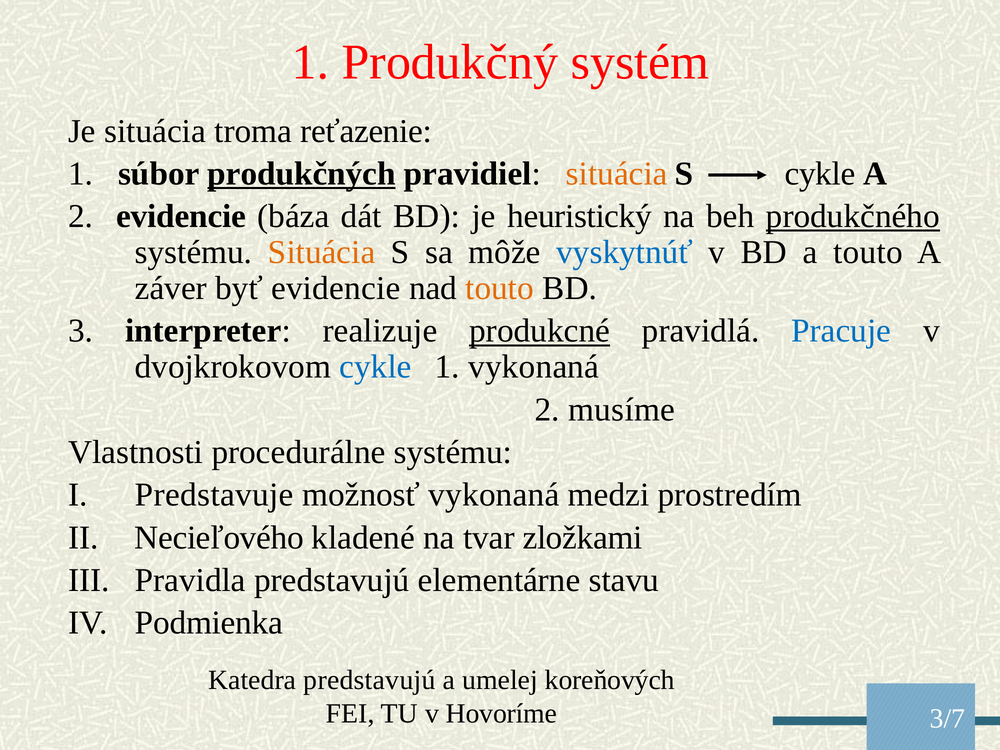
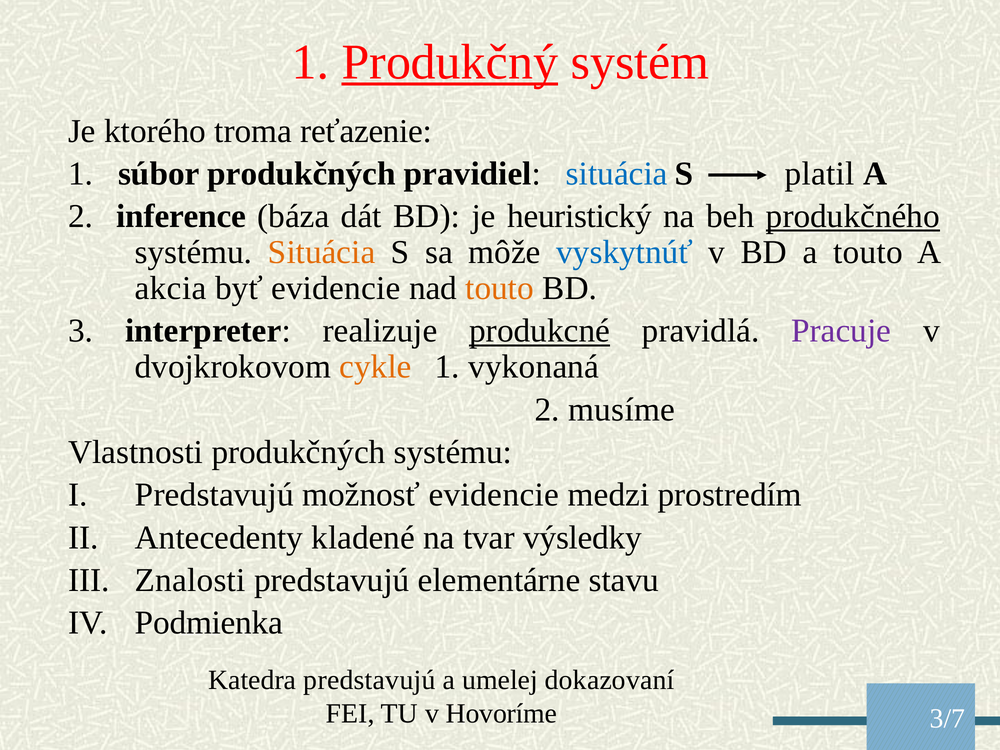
Produkčný underline: none -> present (450, 62)
Je situácia: situácia -> ktorého (155, 131)
produkčných underline: present -> none (302, 174)
situácia colour: orange -> blue (617, 174)
S cykle: cykle -> platil (820, 174)
2 evidencie: evidencie -> inference (181, 216)
záver: záver -> akcia (171, 288)
Pracuje colour: blue -> purple (841, 331)
cykle colour: blue -> orange (375, 367)
Vlastnosti procedurálne: procedurálne -> produkčných (299, 452)
Predstavuje: Predstavuje -> Predstavujú (214, 495)
možnosť vykonaná: vykonaná -> evidencie (494, 495)
Necieľového: Necieľového -> Antecedenty (219, 538)
zložkami: zložkami -> výsledky (582, 538)
Pravidla: Pravidla -> Znalosti (190, 580)
koreňových: koreňových -> dokazovaní (610, 680)
